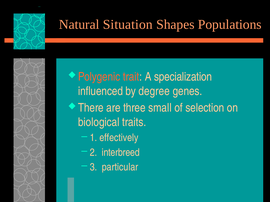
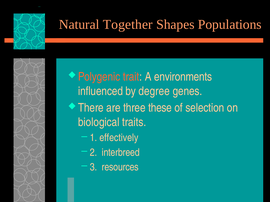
Situation: Situation -> Together (128, 25)
specialization: specialization -> environments (183, 77)
small: small -> these (160, 108)
particular: particular -> resources (120, 167)
